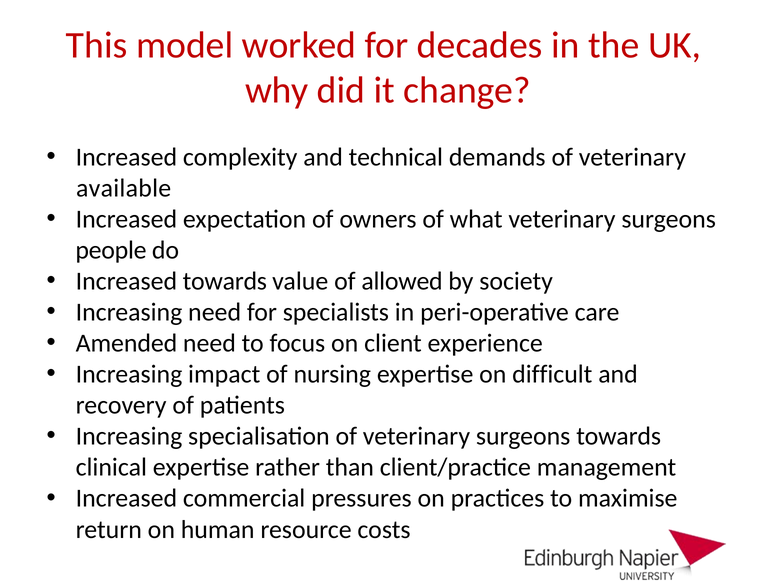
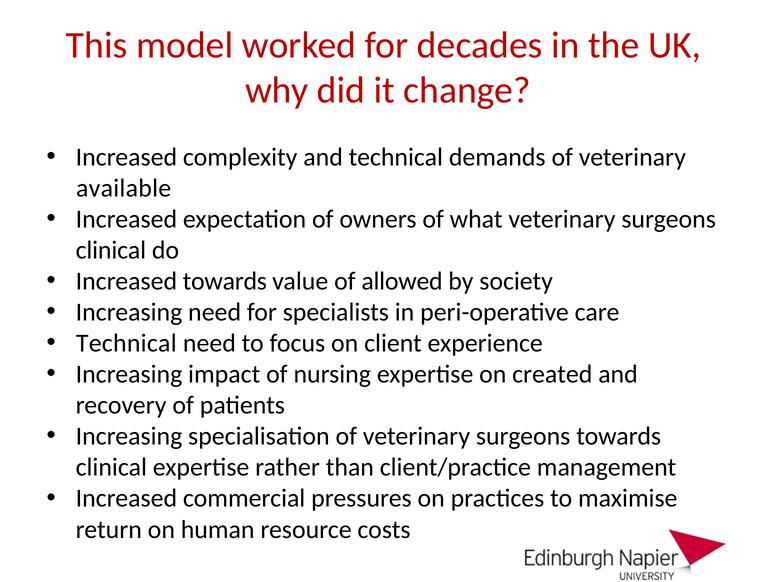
people: people -> clinical (111, 250)
Amended: Amended -> Technical (126, 343)
difficult: difficult -> created (552, 374)
